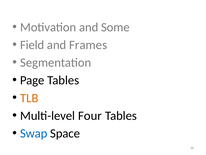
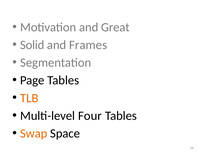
Some: Some -> Great (115, 27)
Field: Field -> Solid (32, 45)
Swap colour: blue -> orange (34, 133)
